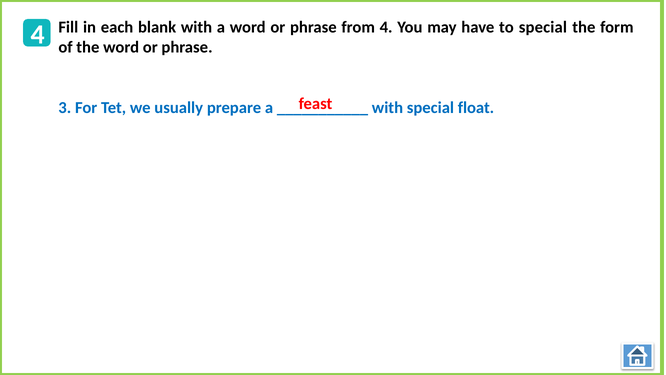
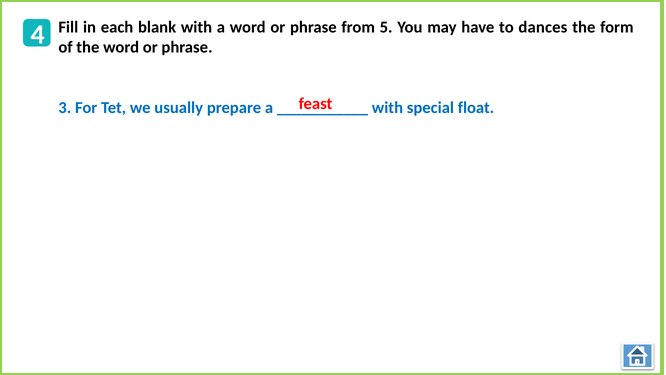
from 4: 4 -> 5 (386, 27)
to special: special -> dances (543, 27)
